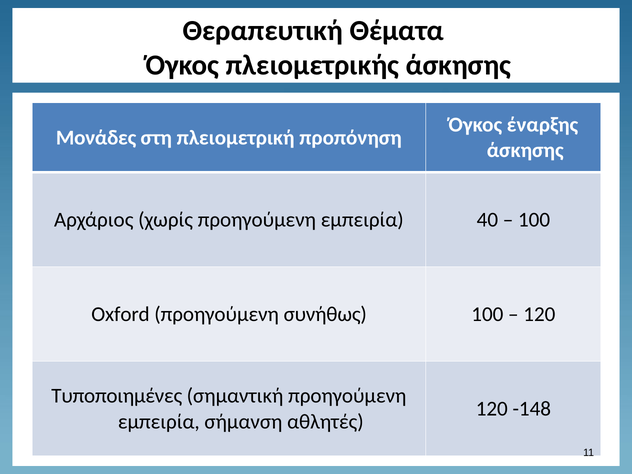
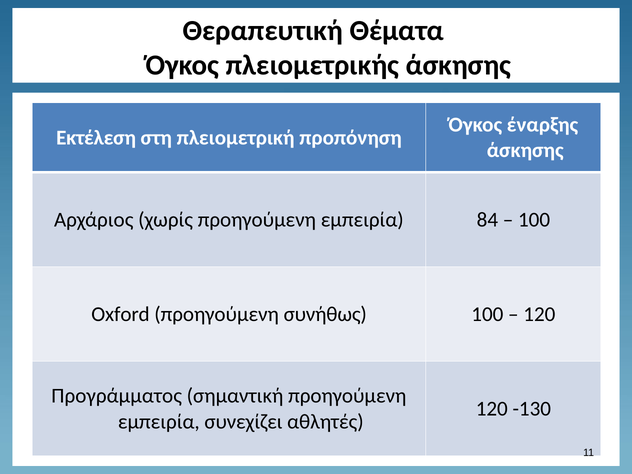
Μονάδες: Μονάδες -> Εκτέλεση (96, 138)
40: 40 -> 84 (487, 220)
Τυποποιημένες: Τυποποιημένες -> Προγράμματος (117, 396)
-148: -148 -> -130 (532, 409)
σήμανση: σήμανση -> συνεχίζει (243, 422)
